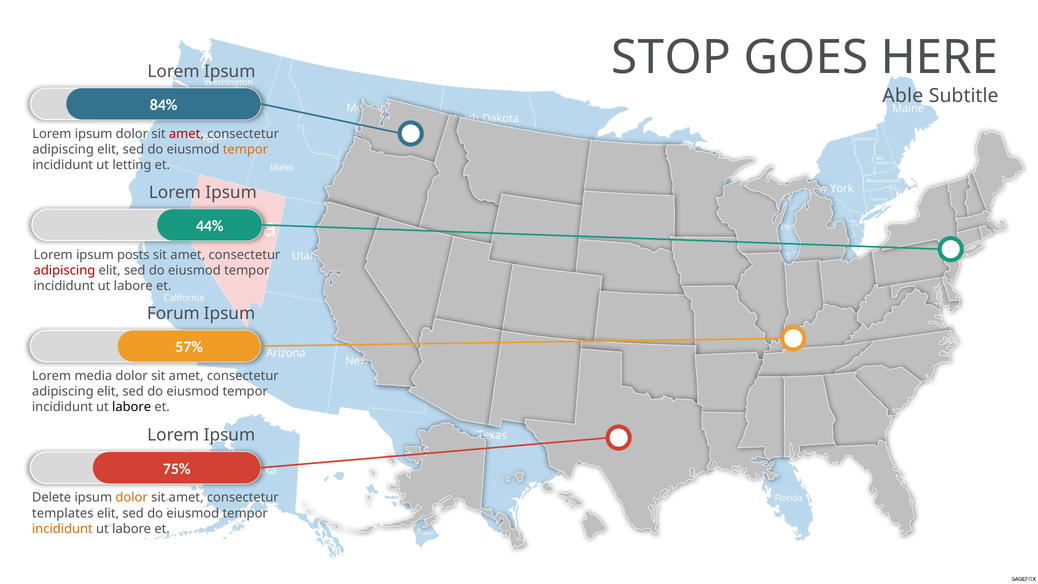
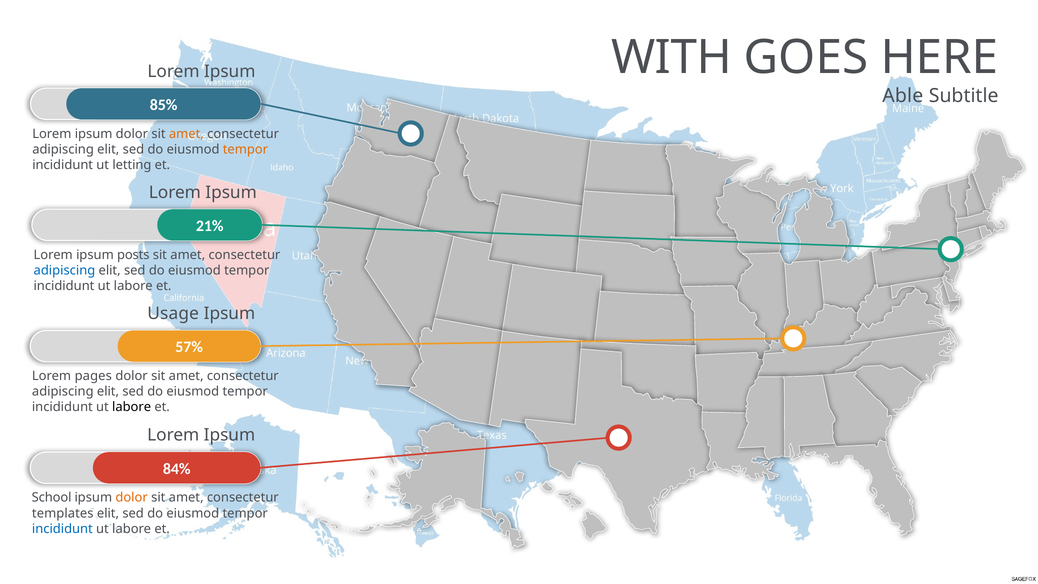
STOP: STOP -> WITH (671, 58)
84%: 84% -> 85% (164, 105)
amet colour: red -> orange (186, 134)
44%: 44% -> 21% (210, 226)
adipiscing colour: red -> blue (64, 270)
Forum: Forum -> Usage (173, 314)
media: media -> pages (93, 376)
75%: 75% -> 84% (177, 469)
Delete: Delete -> School (52, 498)
incididunt colour: orange -> blue (62, 529)
